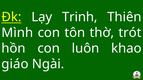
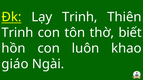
Mình: Mình -> Trinh (17, 33)
trót: trót -> biết (130, 33)
